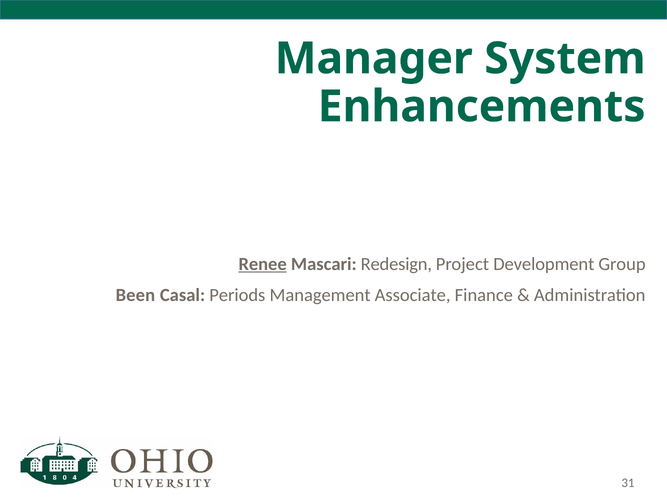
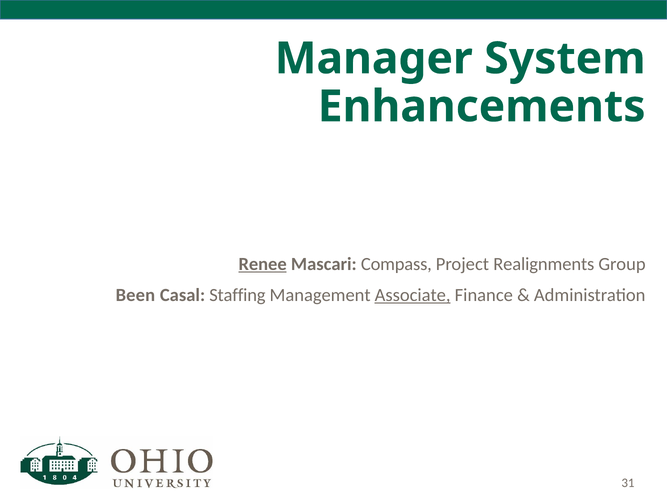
Redesign: Redesign -> Compass (396, 264)
Development: Development -> Realignments (544, 264)
Periods: Periods -> Staffing (237, 295)
Associate underline: none -> present (413, 295)
